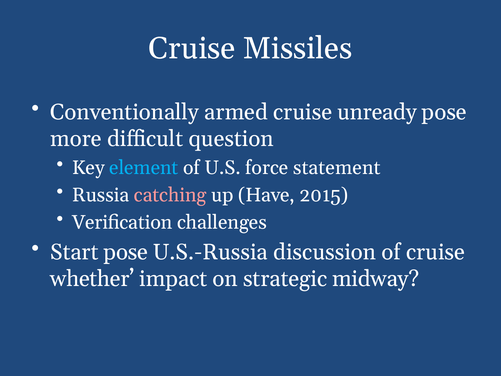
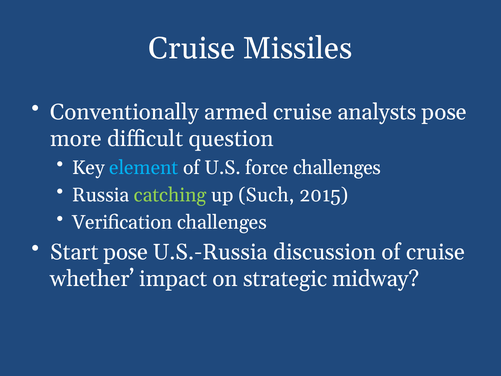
unready: unready -> analysts (377, 112)
force statement: statement -> challenges (337, 168)
catching colour: pink -> light green (170, 195)
Have: Have -> Such (266, 195)
